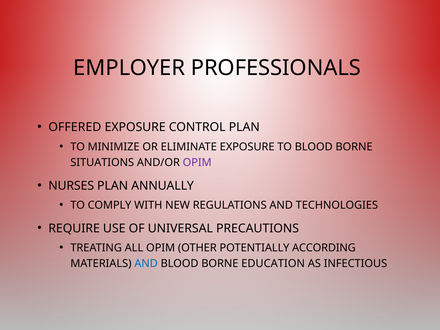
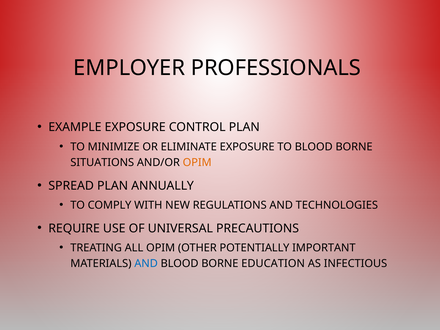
OFFERED: OFFERED -> EXAMPLE (75, 127)
OPIM colour: purple -> orange (197, 163)
NURSES: NURSES -> SPREAD (71, 186)
ACCORDING: ACCORDING -> IMPORTANT (324, 248)
